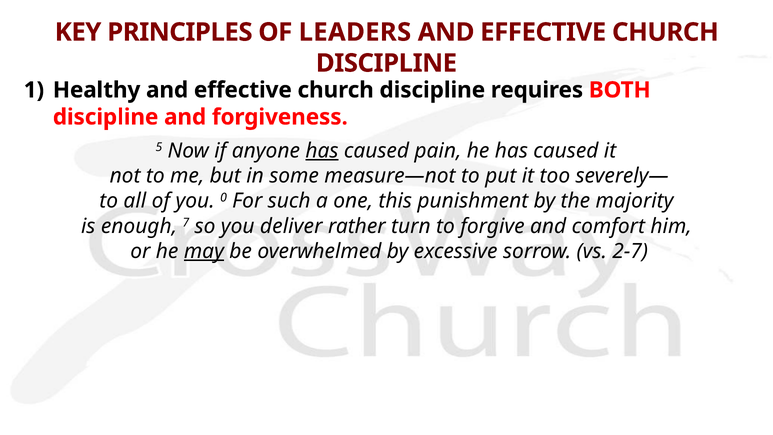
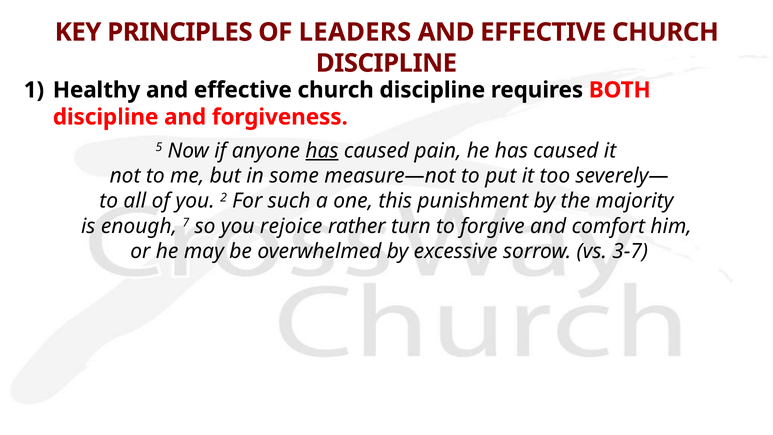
0: 0 -> 2 (224, 198)
deliver: deliver -> rejoice (291, 226)
may underline: present -> none (204, 251)
2-7: 2-7 -> 3-7 (630, 251)
